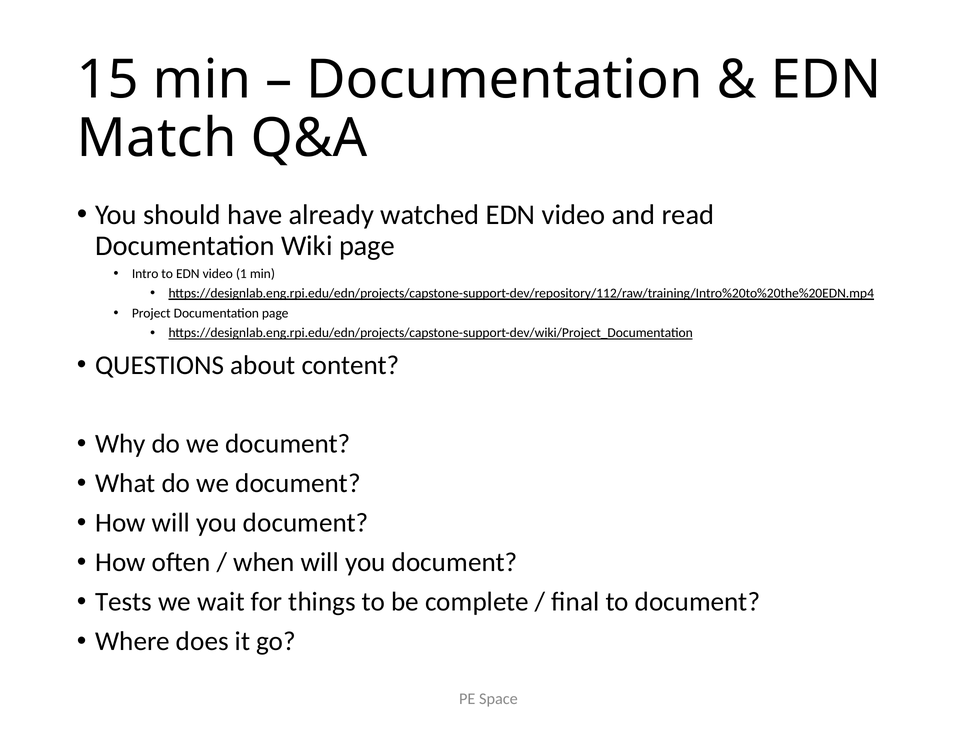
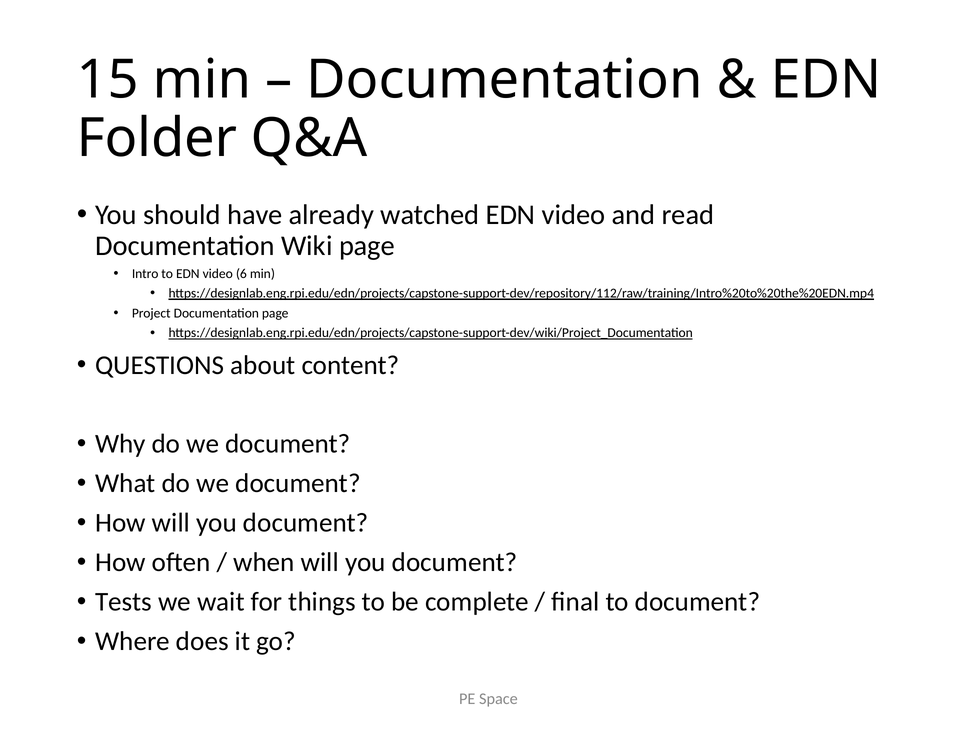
Match: Match -> Folder (157, 139)
1: 1 -> 6 (241, 274)
